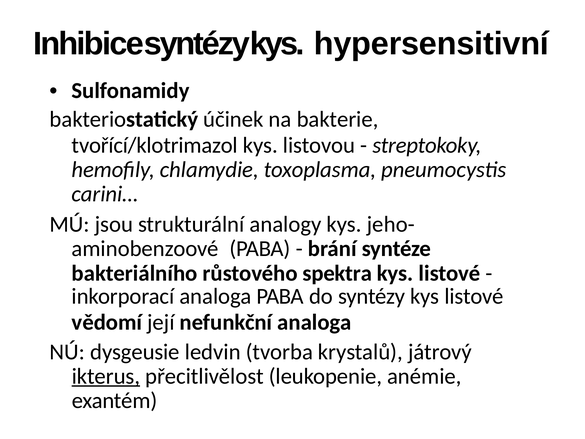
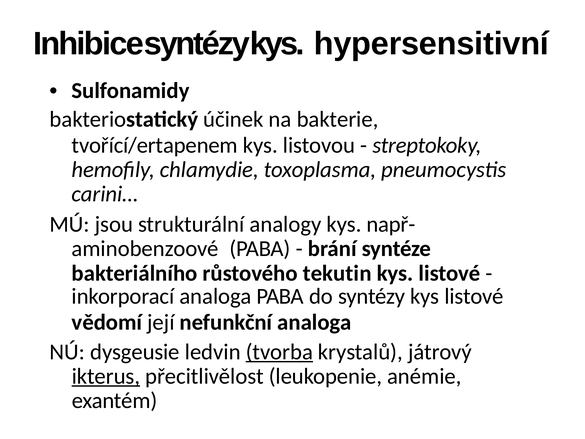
tvořící/klotrimazol: tvořící/klotrimazol -> tvořící/ertapenem (155, 145)
jeho-: jeho- -> např- (391, 224)
spektra: spektra -> tekutin (337, 273)
tvorba underline: none -> present (279, 352)
